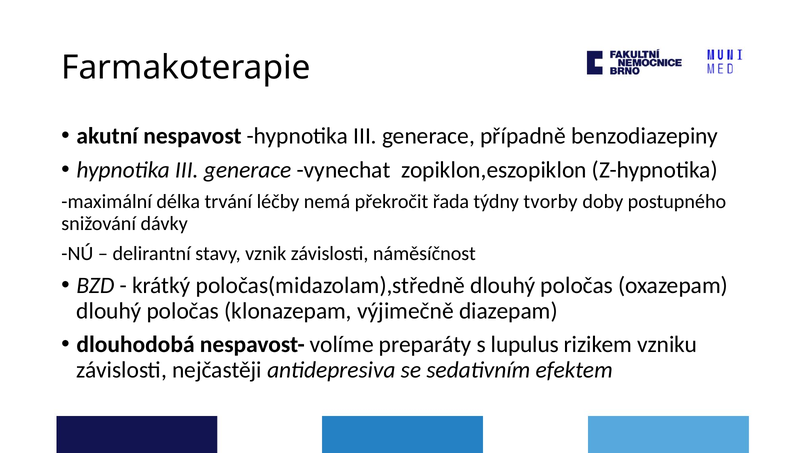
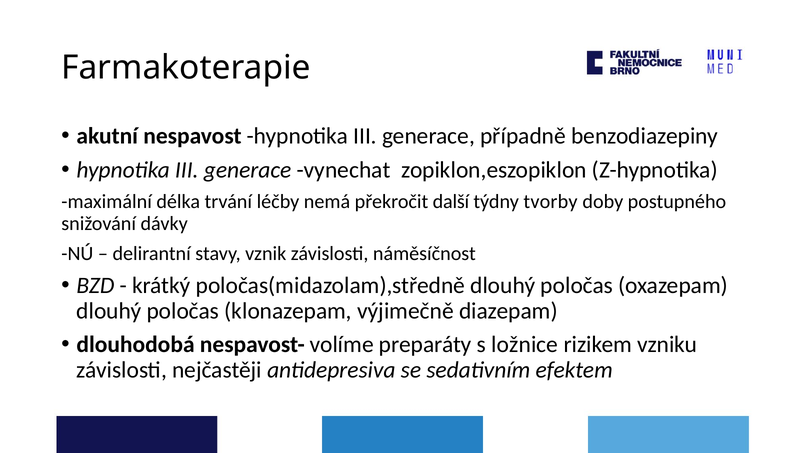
řada: řada -> další (451, 202)
lupulus: lupulus -> ložnice (525, 344)
